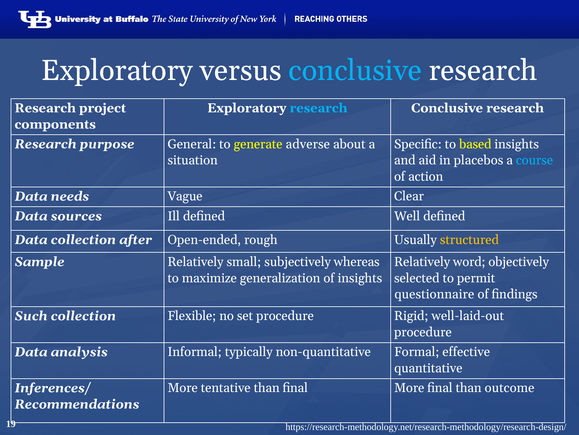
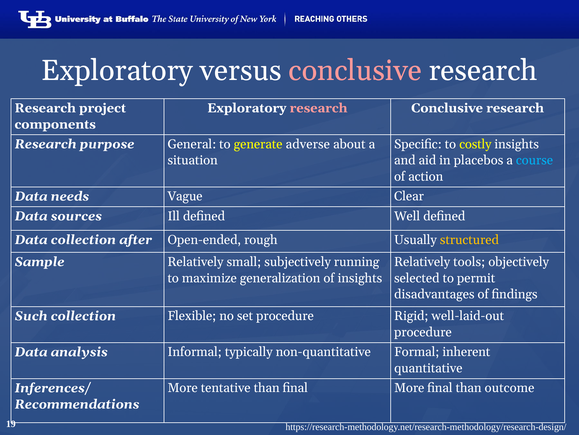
conclusive colour: light blue -> pink (355, 71)
research colour: light blue -> pink (319, 108)
based: based -> costly (475, 144)
whereas: whereas -> running (357, 261)
word: word -> tools (469, 261)
questionnaire: questionnaire -> disadvantages (434, 294)
effective: effective -> inherent (466, 351)
